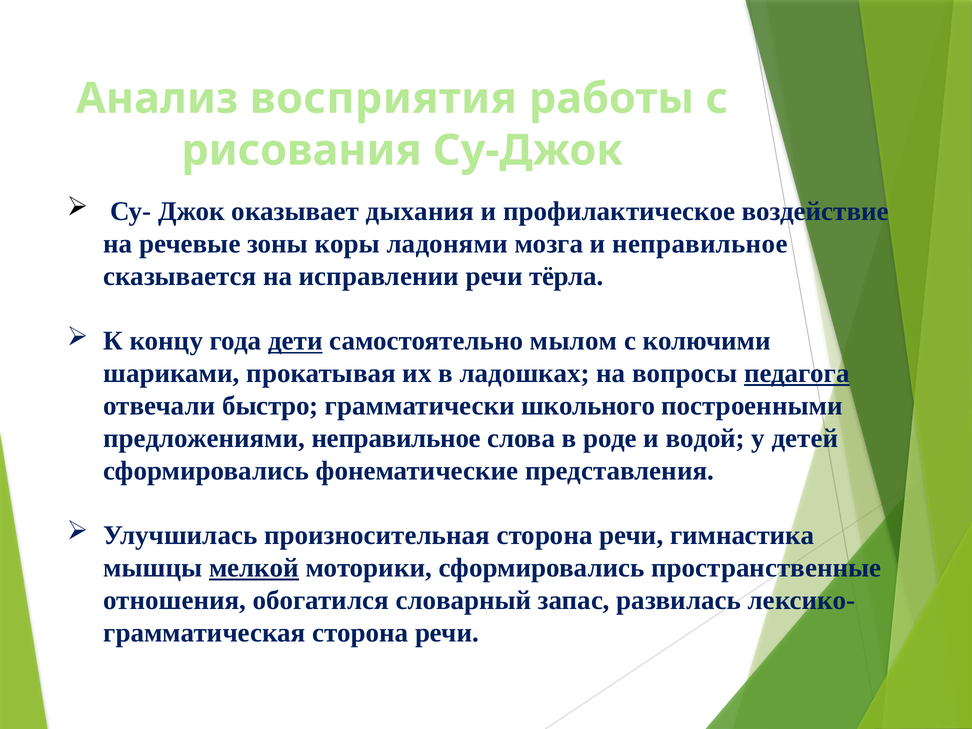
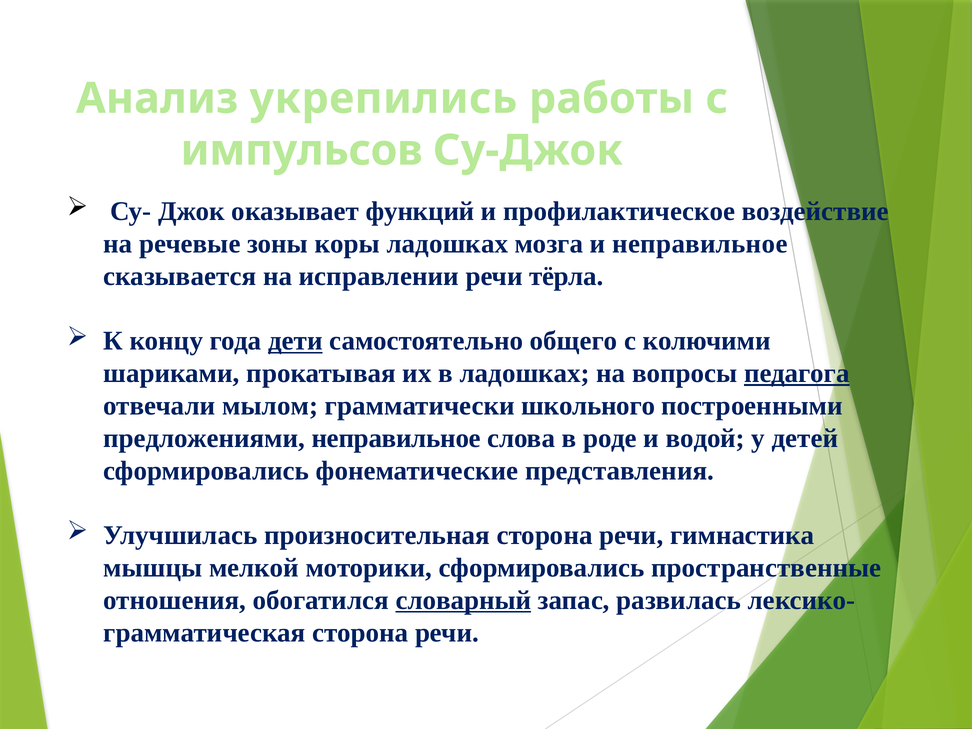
восприятия: восприятия -> укрепились (383, 99)
рисования: рисования -> импульсов (302, 150)
дыхания: дыхания -> функций (420, 211)
коры ладонями: ладонями -> ладошках (447, 244)
мылом: мылом -> общего (574, 341)
быстро: быстро -> мылом (270, 406)
мелкой underline: present -> none (254, 568)
словарный underline: none -> present (463, 600)
